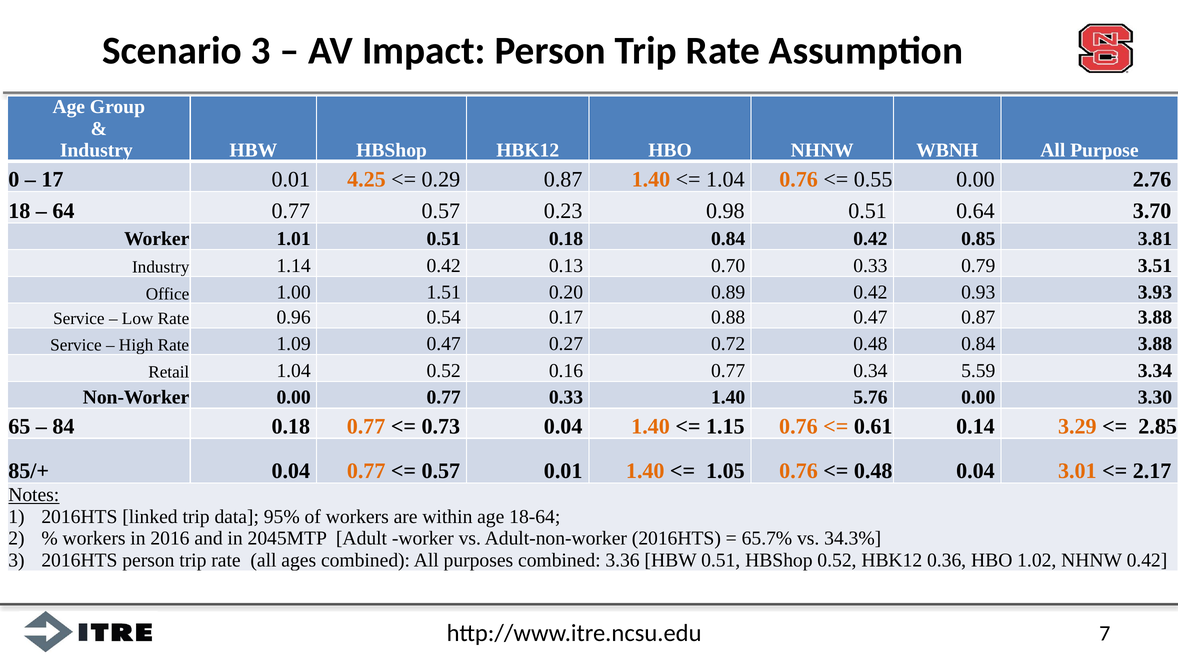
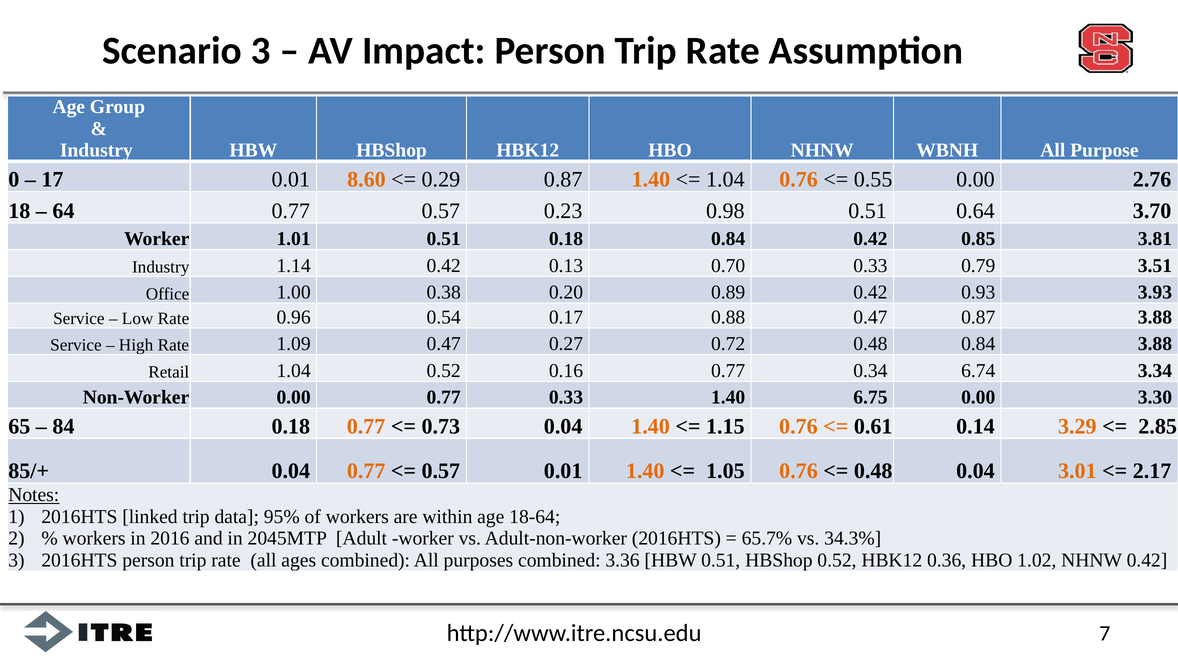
4.25: 4.25 -> 8.60 (366, 179)
1.51: 1.51 -> 0.38 (444, 292)
5.59: 5.59 -> 6.74 (978, 370)
5.76: 5.76 -> 6.75 (870, 397)
